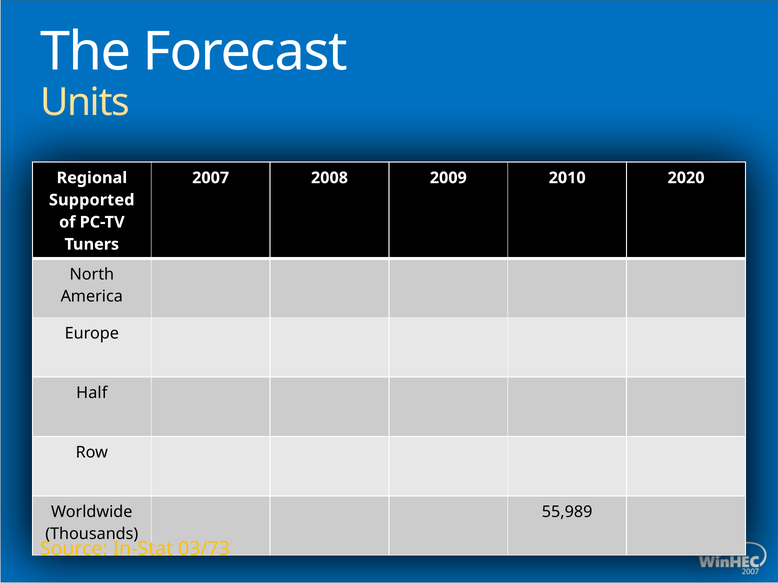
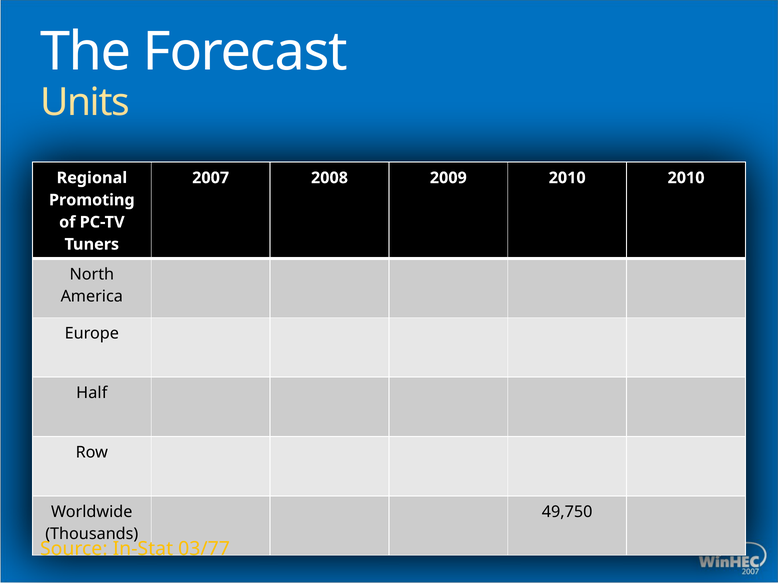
2010 2020: 2020 -> 2010 (686, 178)
Supported: Supported -> Promoting (92, 200)
55,989: 55,989 -> 49,750 (567, 512)
03/73: 03/73 -> 03/77 (204, 549)
